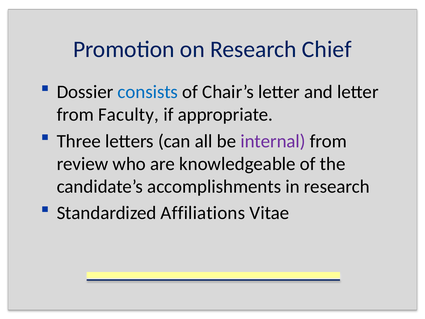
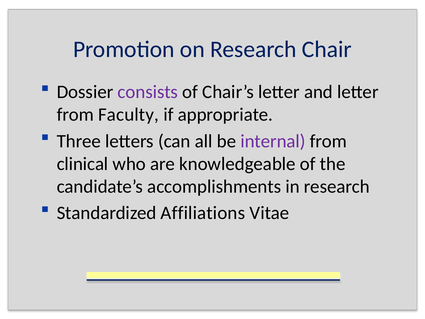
Chief: Chief -> Chair (327, 49)
consists colour: blue -> purple (148, 92)
review: review -> clinical (83, 164)
